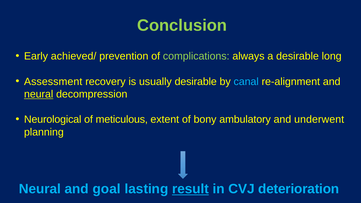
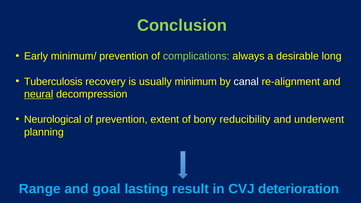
achieved/: achieved/ -> minimum/ (74, 56)
Assessment: Assessment -> Tuberculosis (53, 82)
usually desirable: desirable -> minimum (196, 82)
canal colour: light blue -> white (246, 82)
of meticulous: meticulous -> prevention (122, 119)
ambulatory: ambulatory -> reducibility (245, 119)
Neural: Neural -> Range (40, 189)
result underline: present -> none (190, 189)
